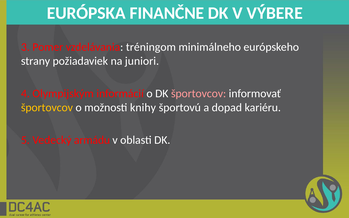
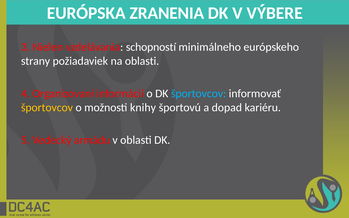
FINANČNE: FINANČNE -> ZRANENIA (167, 13)
Pomer: Pomer -> Nielen (48, 47)
tréningom: tréningom -> schopností (151, 47)
na juniori: juniori -> oblasti (142, 61)
Olympijským: Olympijským -> Organizovaní (63, 94)
športovcov colour: pink -> light blue (199, 94)
